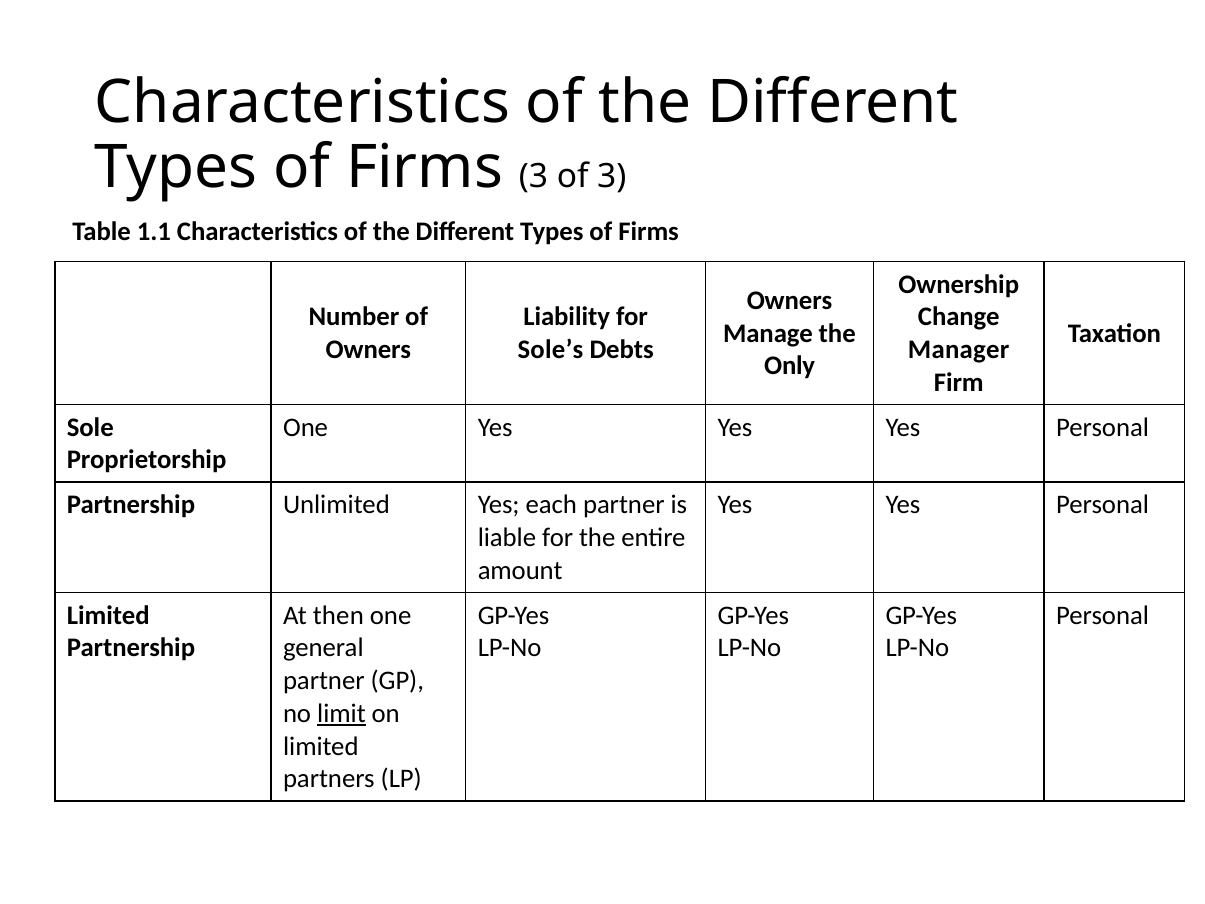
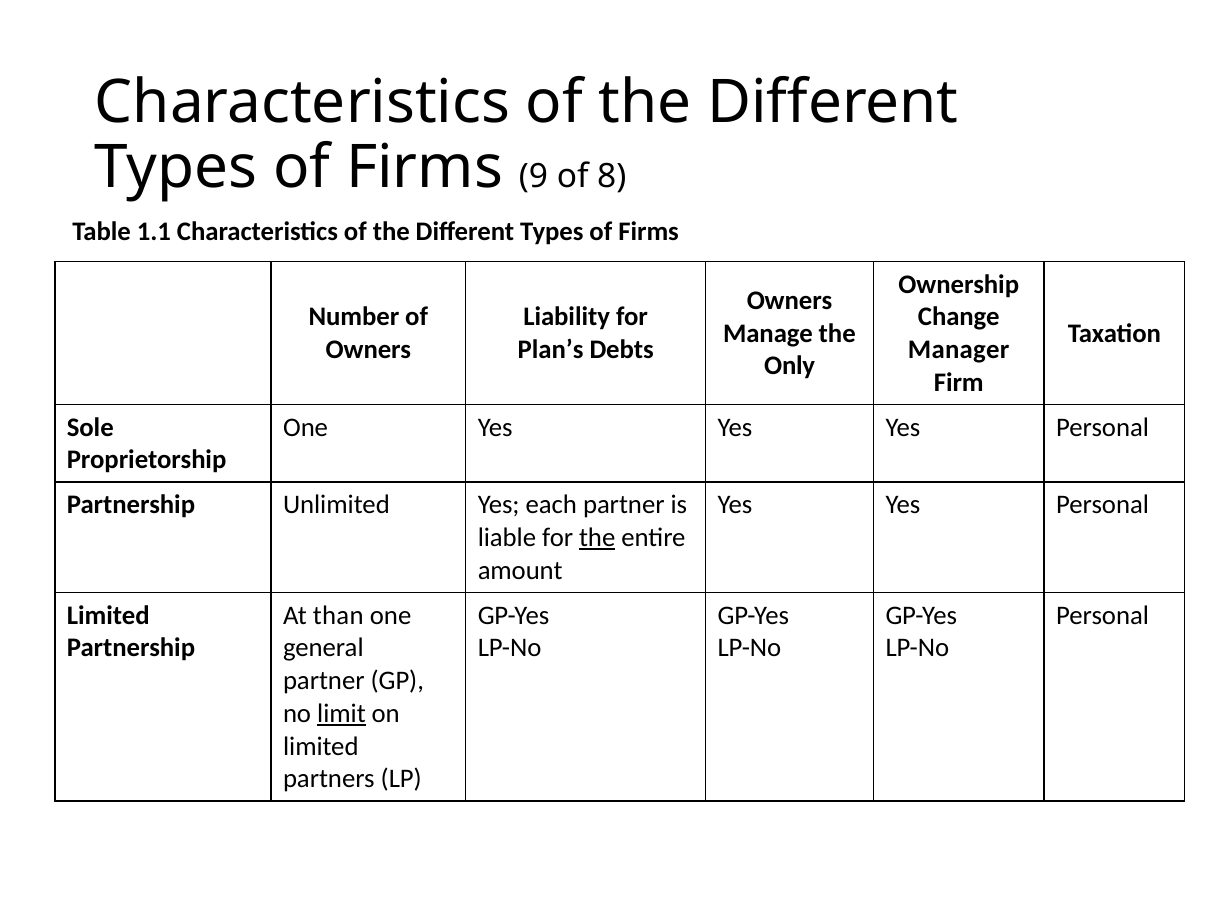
Firms 3: 3 -> 9 (533, 176)
of 3: 3 -> 8 (612, 176)
Sole’s: Sole’s -> Plan’s (551, 350)
the underline: none -> present (597, 538)
then: then -> than (338, 615)
